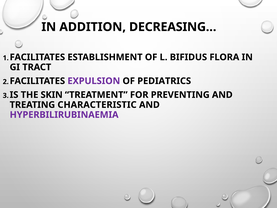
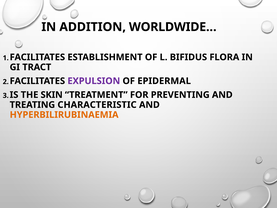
DECREASING…: DECREASING… -> WORLDWIDE… (173, 27)
PEDIATRICS: PEDIATRICS -> EPIDERMAL (164, 81)
HYPERBILIRUBINAEMIA colour: purple -> orange (64, 115)
